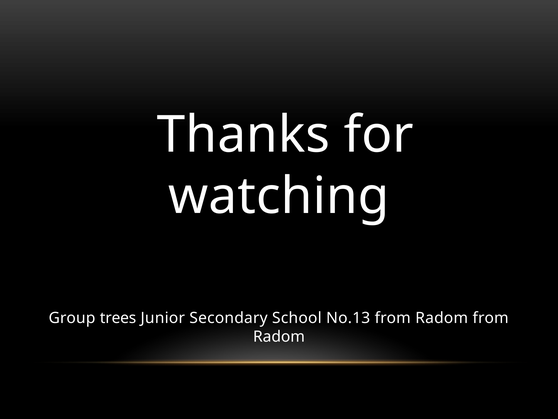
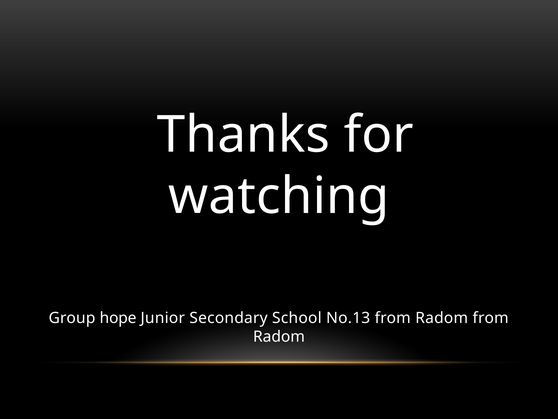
trees: trees -> hope (118, 318)
